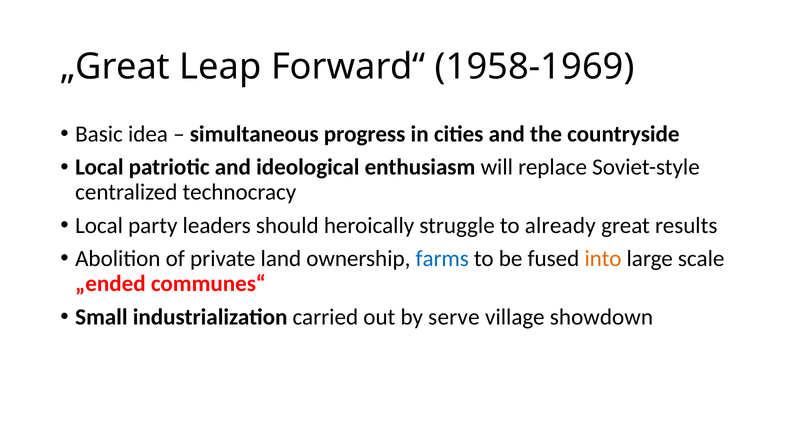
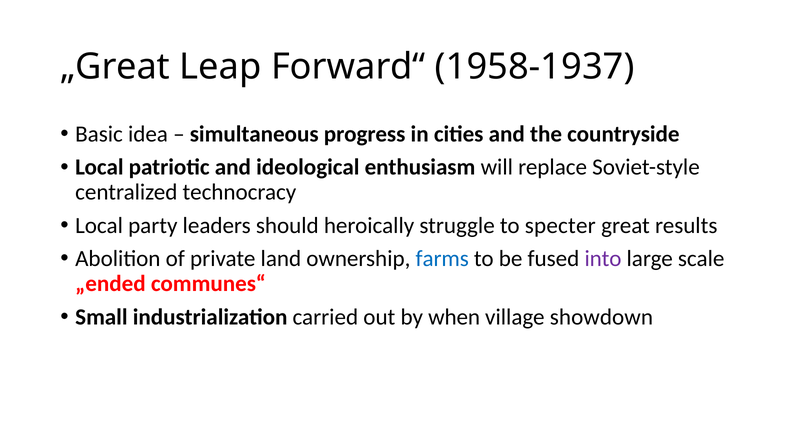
1958-1969: 1958-1969 -> 1958-1937 (535, 67)
already: already -> specter (560, 225)
into colour: orange -> purple (603, 258)
serve: serve -> when (454, 317)
